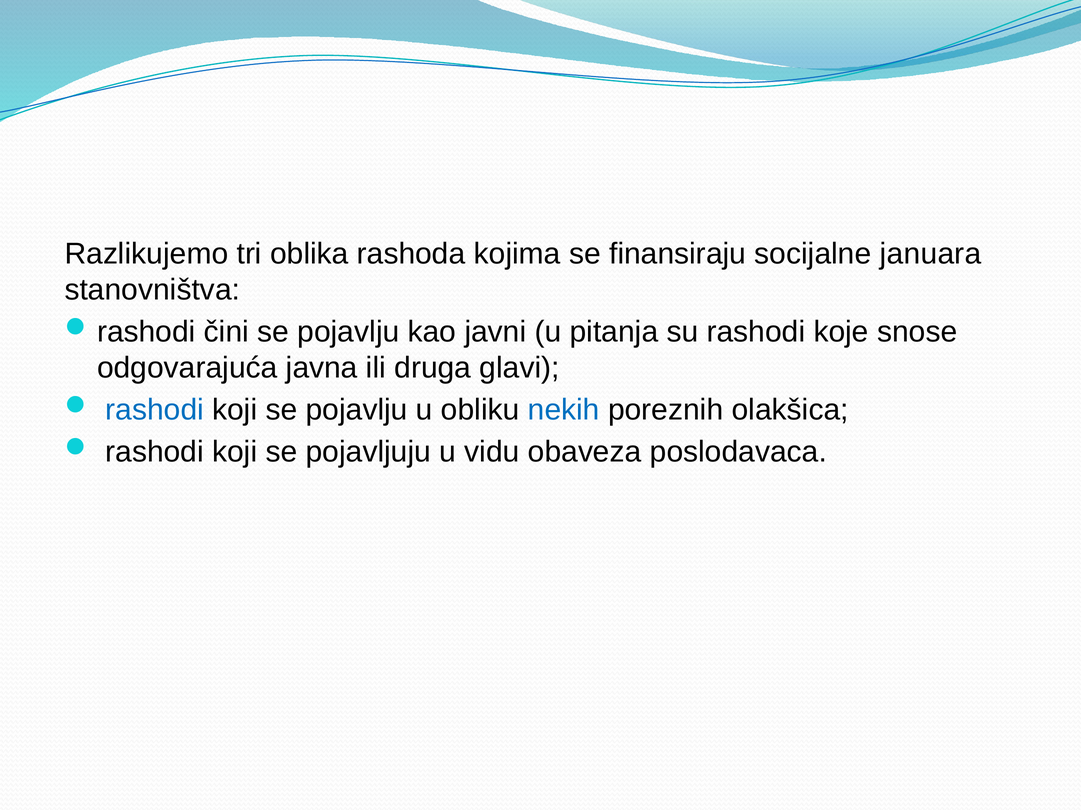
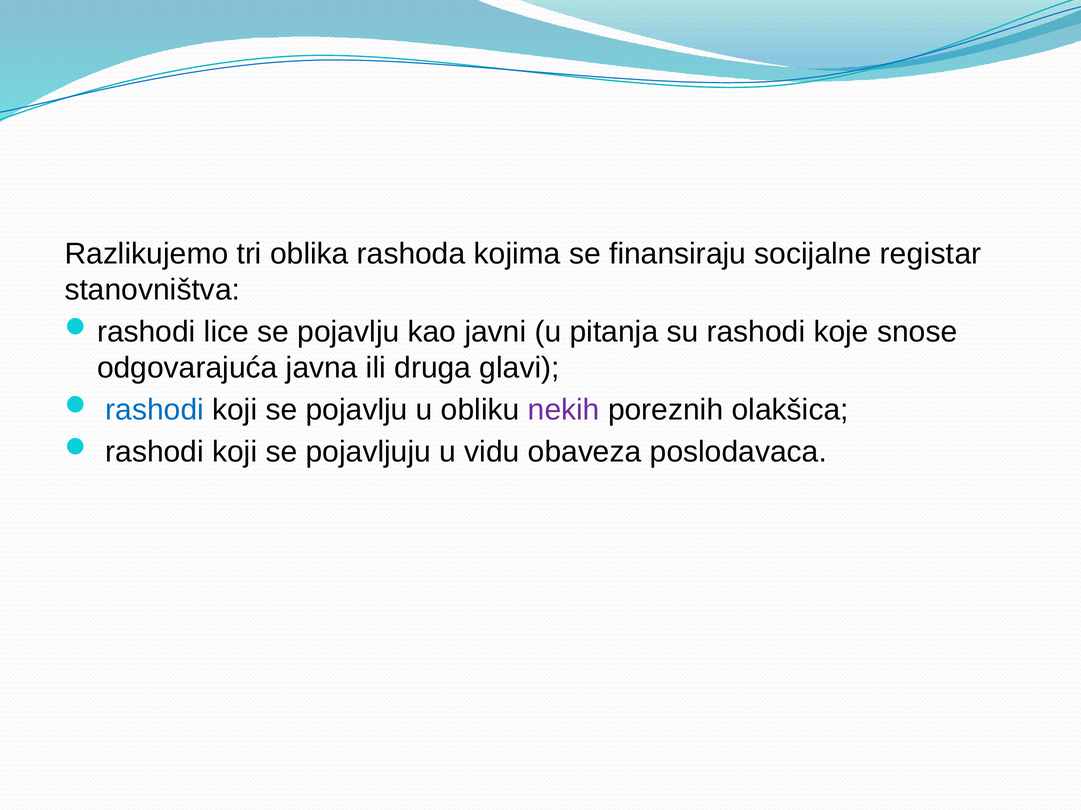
januara: januara -> registar (931, 254)
čini: čini -> lice (227, 332)
nekih colour: blue -> purple (564, 410)
